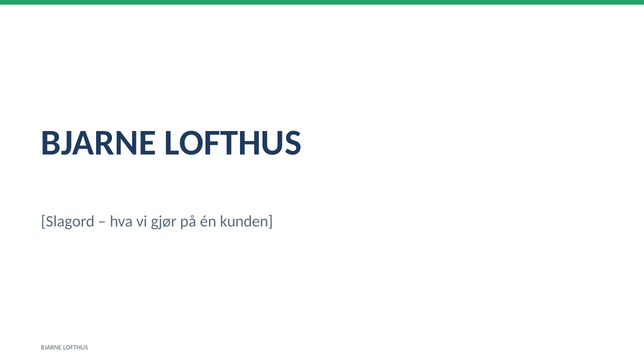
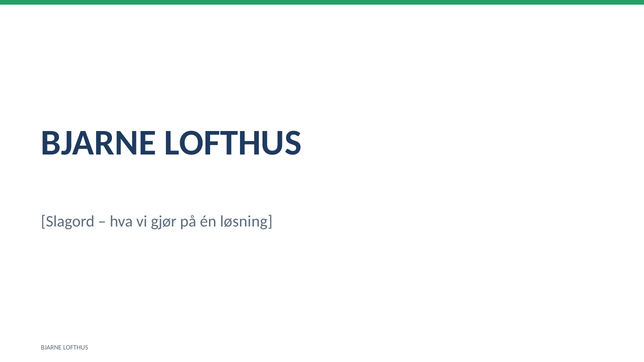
kunden: kunden -> løsning (246, 222)
